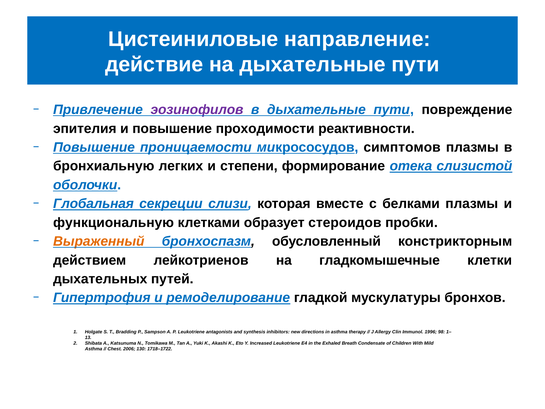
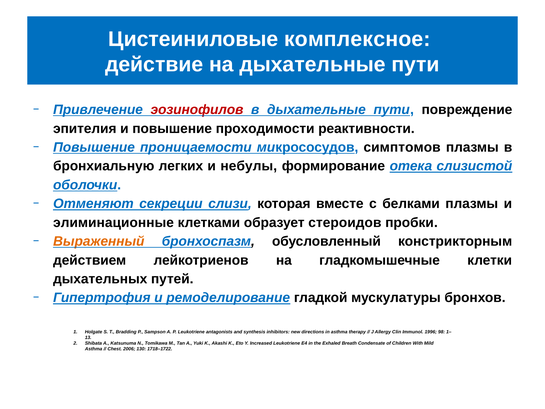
направление: направление -> комплексное (357, 39)
эозинофилов colour: purple -> red (197, 110)
степени: степени -> небулы (249, 166)
Глобальная: Глобальная -> Отменяют (93, 204)
функциональную: функциональную -> элиминационные (114, 222)
